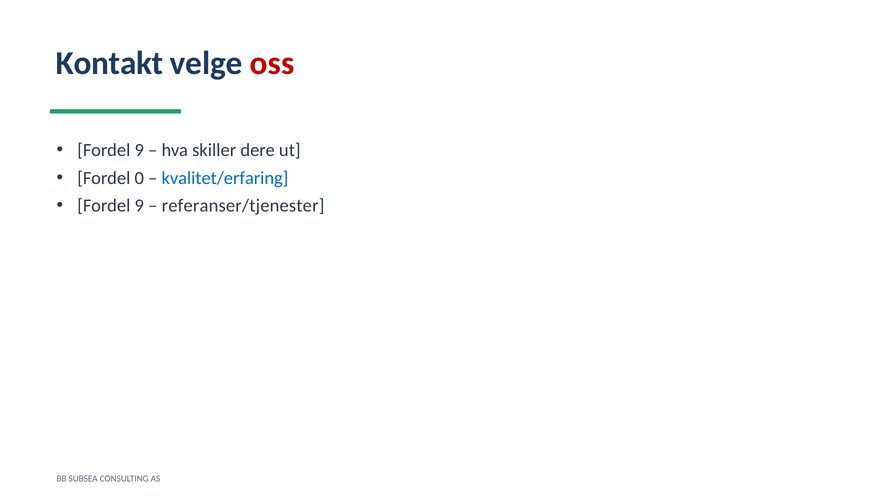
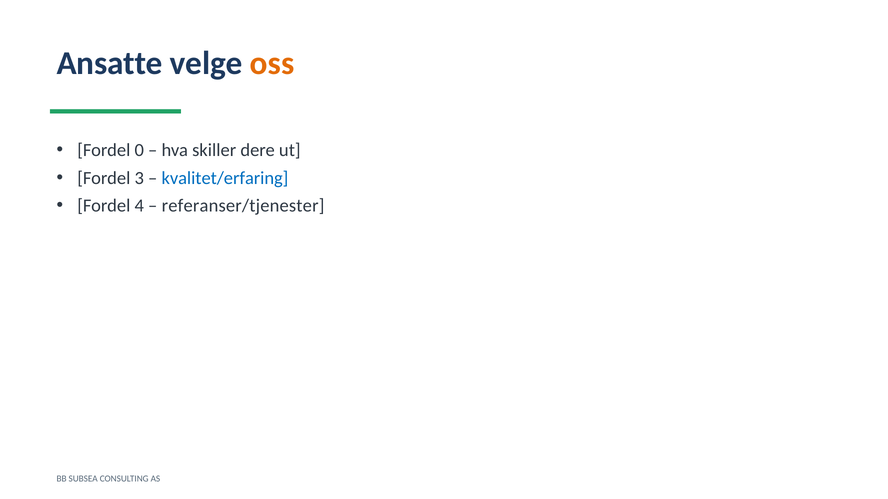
Kontakt: Kontakt -> Ansatte (110, 63)
oss colour: red -> orange (272, 63)
9: 9 -> 0 (139, 150)
0: 0 -> 3 (139, 178)
9: 9 -> 4 (139, 206)
